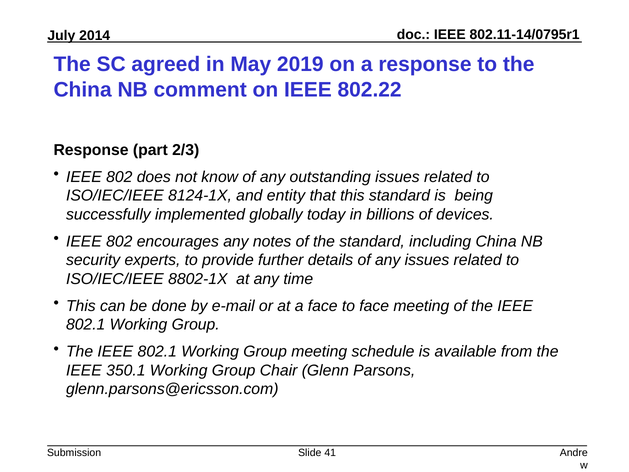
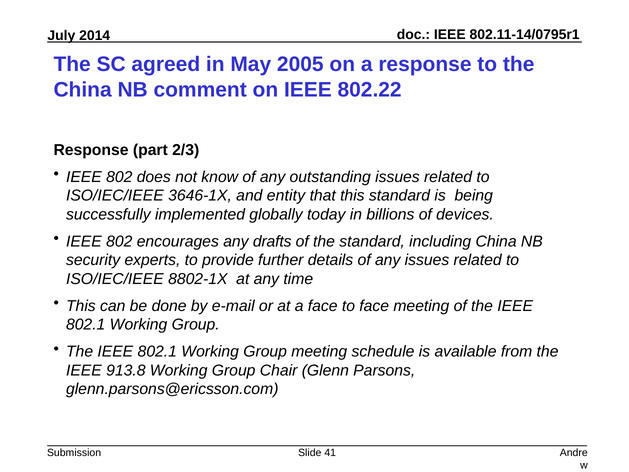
2019: 2019 -> 2005 (300, 64)
8124-1X: 8124-1X -> 3646-1X (200, 196)
notes: notes -> drafts (272, 241)
350.1: 350.1 -> 913.8 (126, 370)
